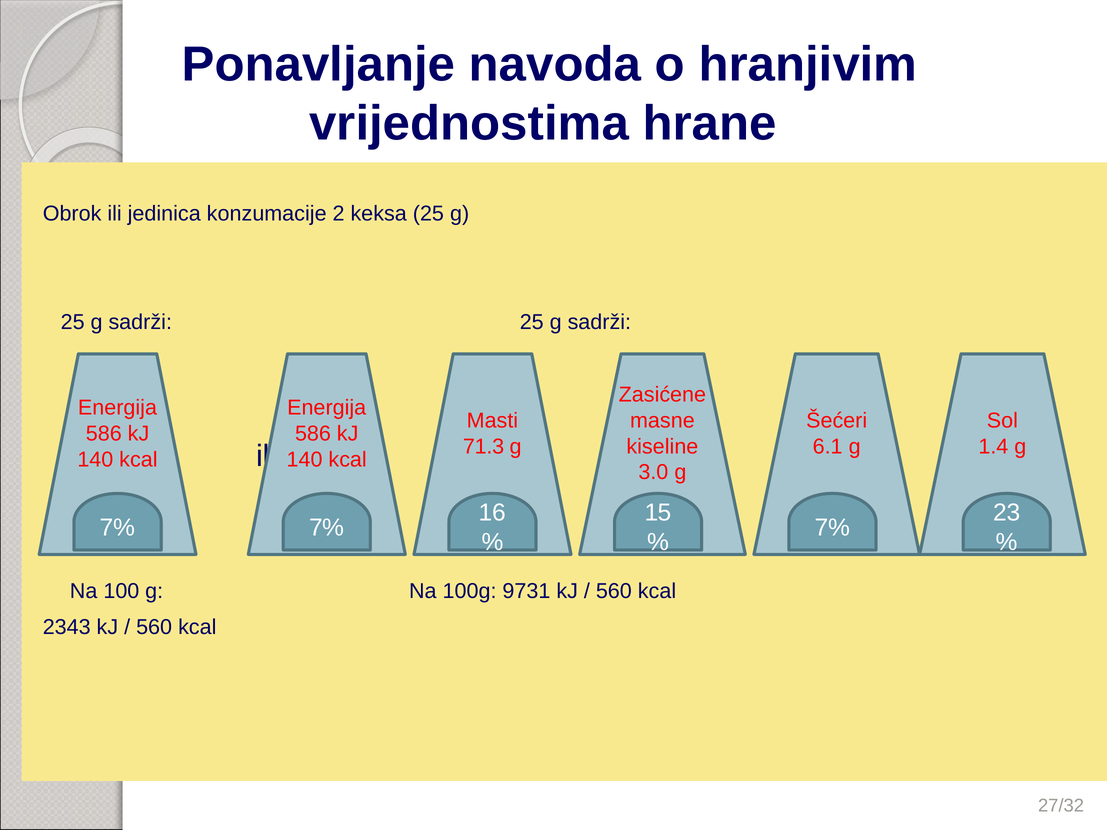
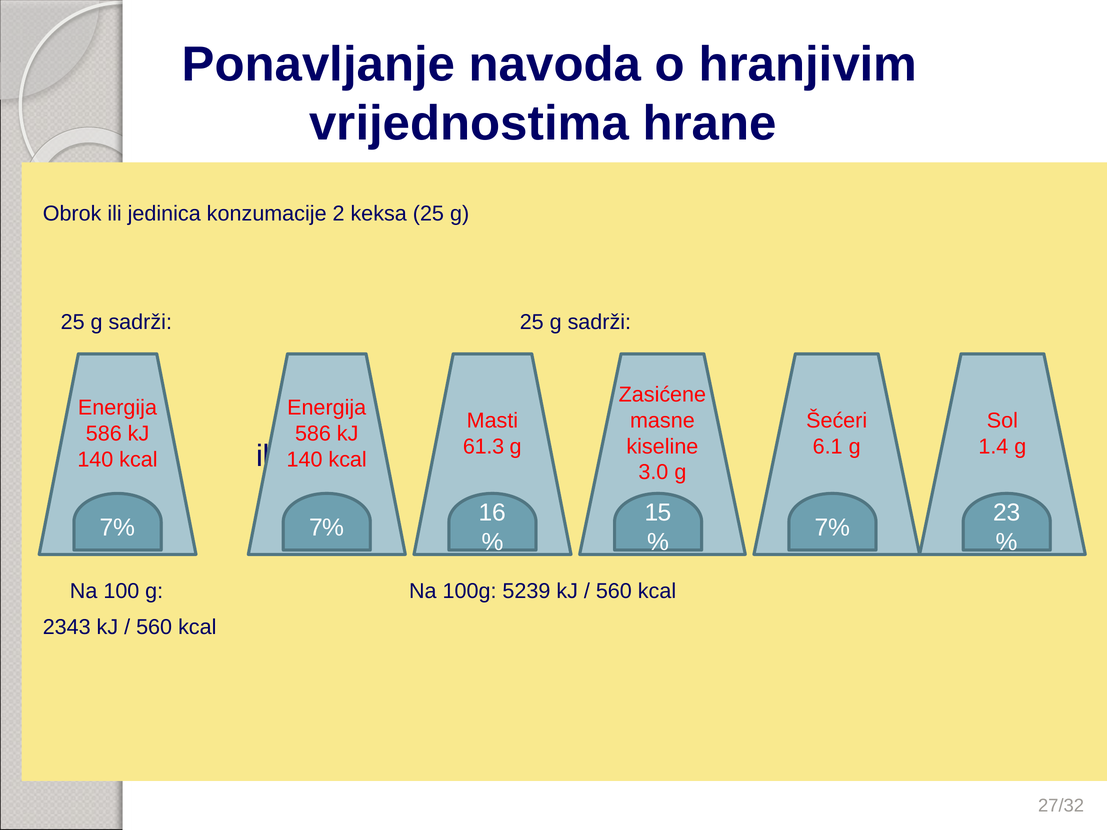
71.3: 71.3 -> 61.3 (483, 447)
9731: 9731 -> 5239 (526, 592)
